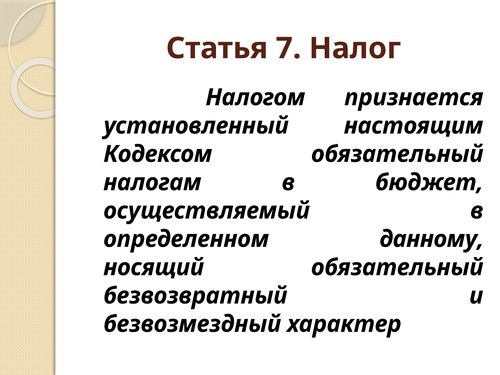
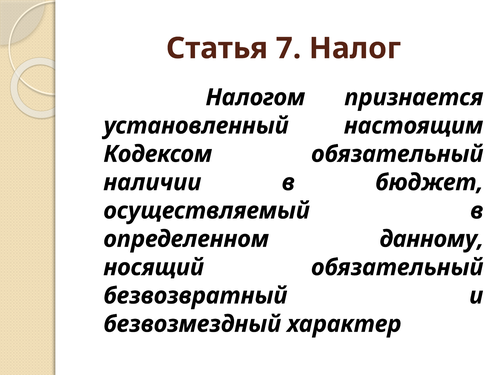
налогам: налогам -> наличии (152, 182)
